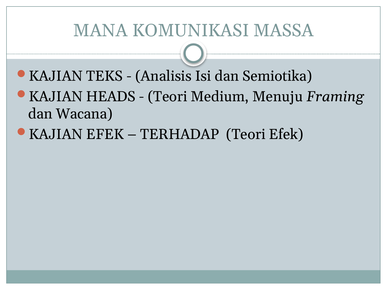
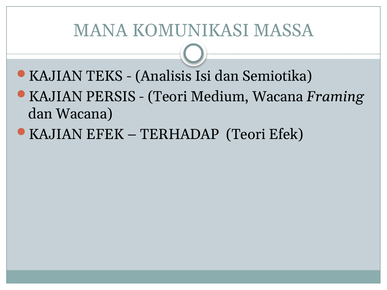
HEADS: HEADS -> PERSIS (111, 97)
Medium Menuju: Menuju -> Wacana (278, 97)
